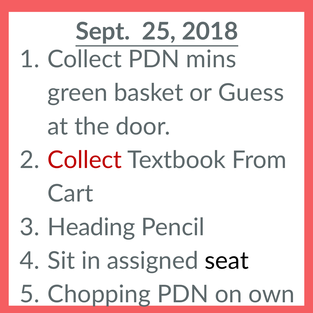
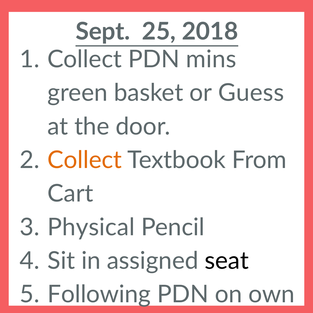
Collect colour: red -> orange (85, 160)
Heading: Heading -> Physical (91, 227)
Chopping: Chopping -> Following (99, 294)
